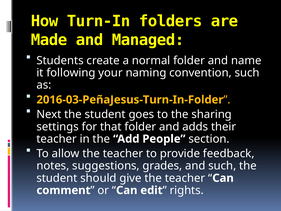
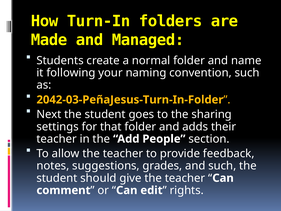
2016-03-PeñaJesus-Turn-In-Folder: 2016-03-PeñaJesus-Turn-In-Folder -> 2042-03-PeñaJesus-Turn-In-Folder (130, 100)
